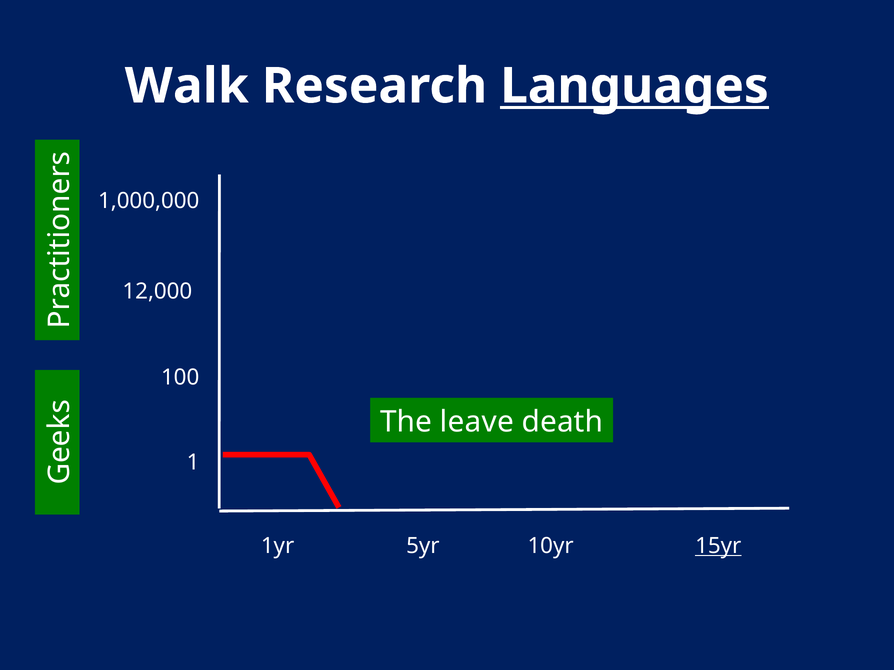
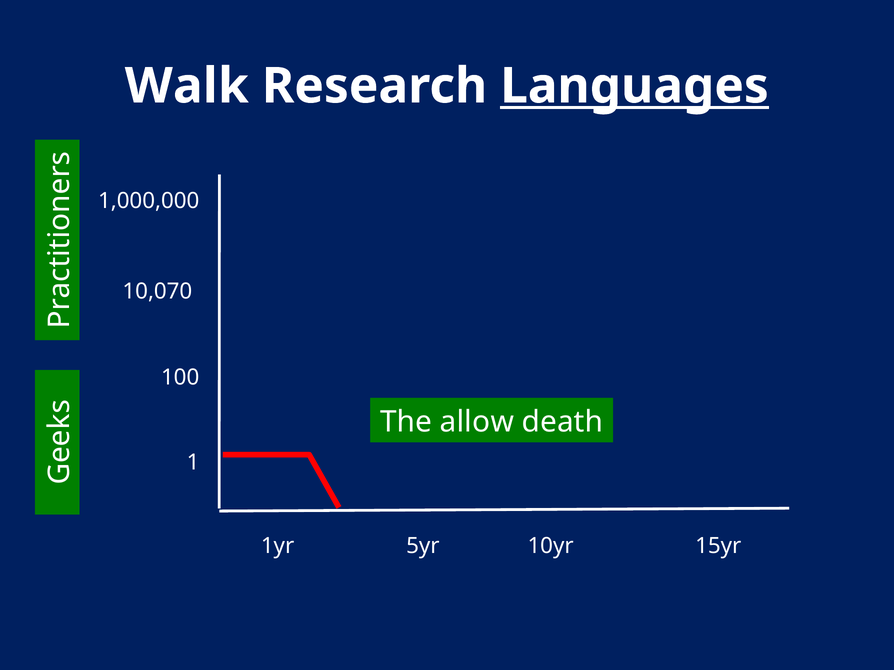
12,000: 12,000 -> 10,070 (157, 292)
leave: leave -> allow (477, 422)
15yr underline: present -> none (718, 546)
